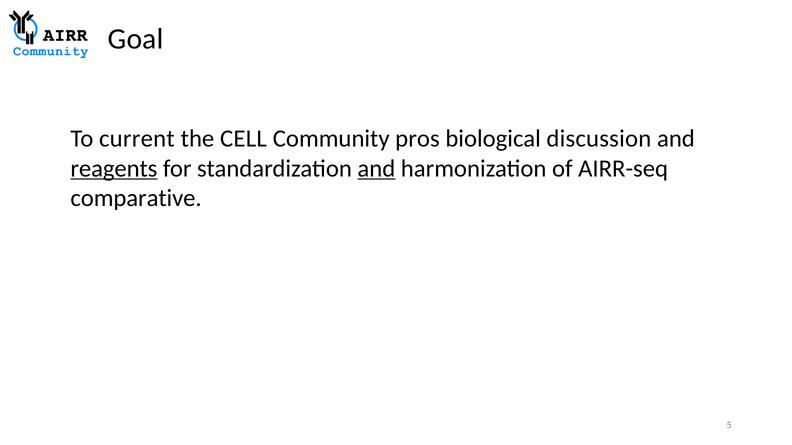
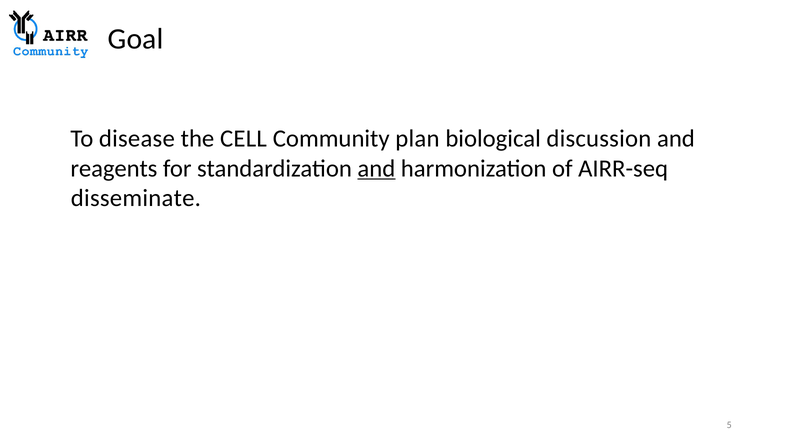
current: current -> disease (137, 139)
pros: pros -> plan (417, 139)
reagents underline: present -> none (114, 169)
comparative: comparative -> disseminate (136, 198)
